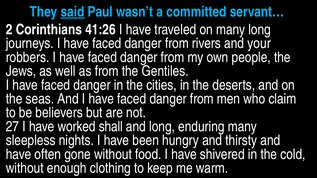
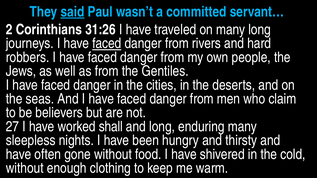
41:26: 41:26 -> 31:26 (101, 30)
faced underline: none -> present (107, 44)
your: your -> hard (259, 44)
